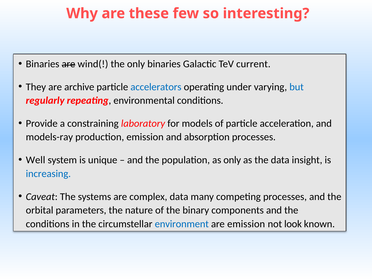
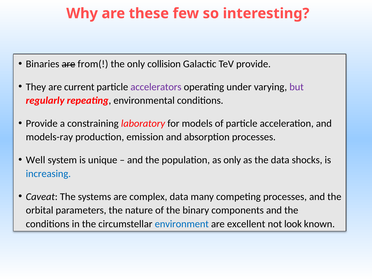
wind(: wind( -> from( (93, 64)
only binaries: binaries -> collision (164, 64)
TeV current: current -> provide (253, 64)
archive: archive -> current (79, 87)
accelerators colour: blue -> purple (156, 87)
but colour: blue -> purple (297, 87)
insight: insight -> shocks (307, 160)
are emission: emission -> excellent (246, 224)
